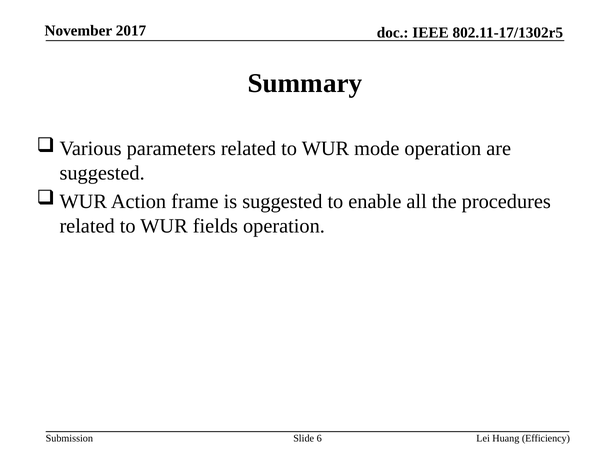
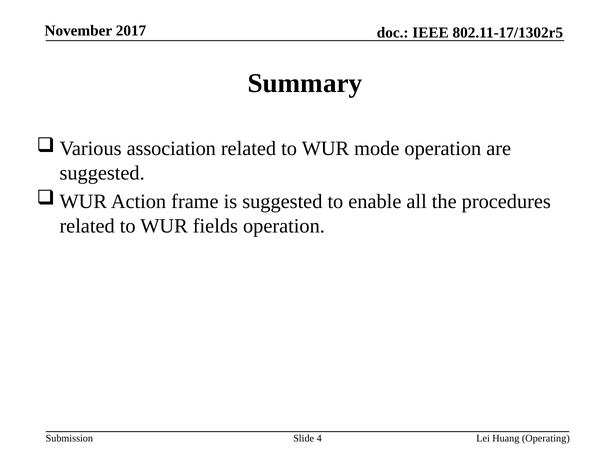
parameters: parameters -> association (171, 149)
6: 6 -> 4 (319, 439)
Efficiency: Efficiency -> Operating (546, 439)
